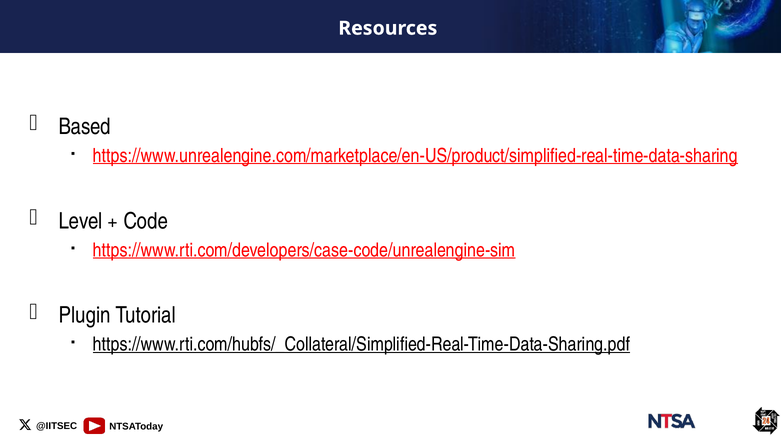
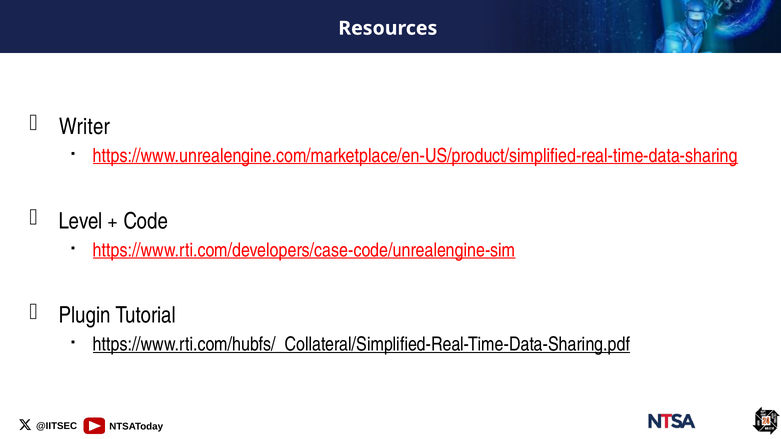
Based: Based -> Writer (85, 127)
